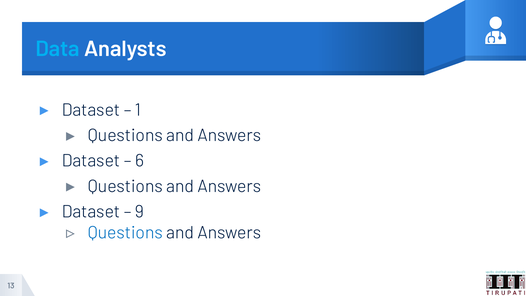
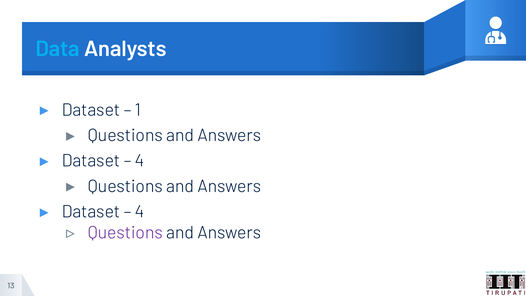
6: 6 -> 4 (140, 161)
9: 9 -> 4 (139, 212)
Questions colour: blue -> purple (125, 233)
